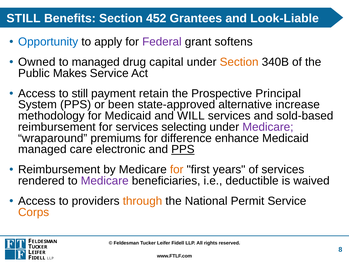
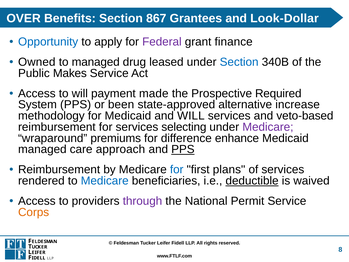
STILL: STILL -> OVER (24, 18)
452: 452 -> 867 (156, 18)
Look-Liable: Look-Liable -> Look-Dollar (285, 18)
softens: softens -> finance (234, 42)
capital: capital -> leased (166, 62)
Section colour: orange -> blue (239, 62)
to still: still -> will (80, 93)
retain: retain -> made (154, 93)
Principal: Principal -> Required (278, 93)
sold-based: sold-based -> veto-based (305, 116)
electronic: electronic -> approach (120, 149)
for colour: orange -> blue (177, 169)
years: years -> plans (229, 169)
Medicare colour: purple -> blue (105, 181)
deductible underline: none -> present (252, 181)
through colour: orange -> purple (142, 201)
